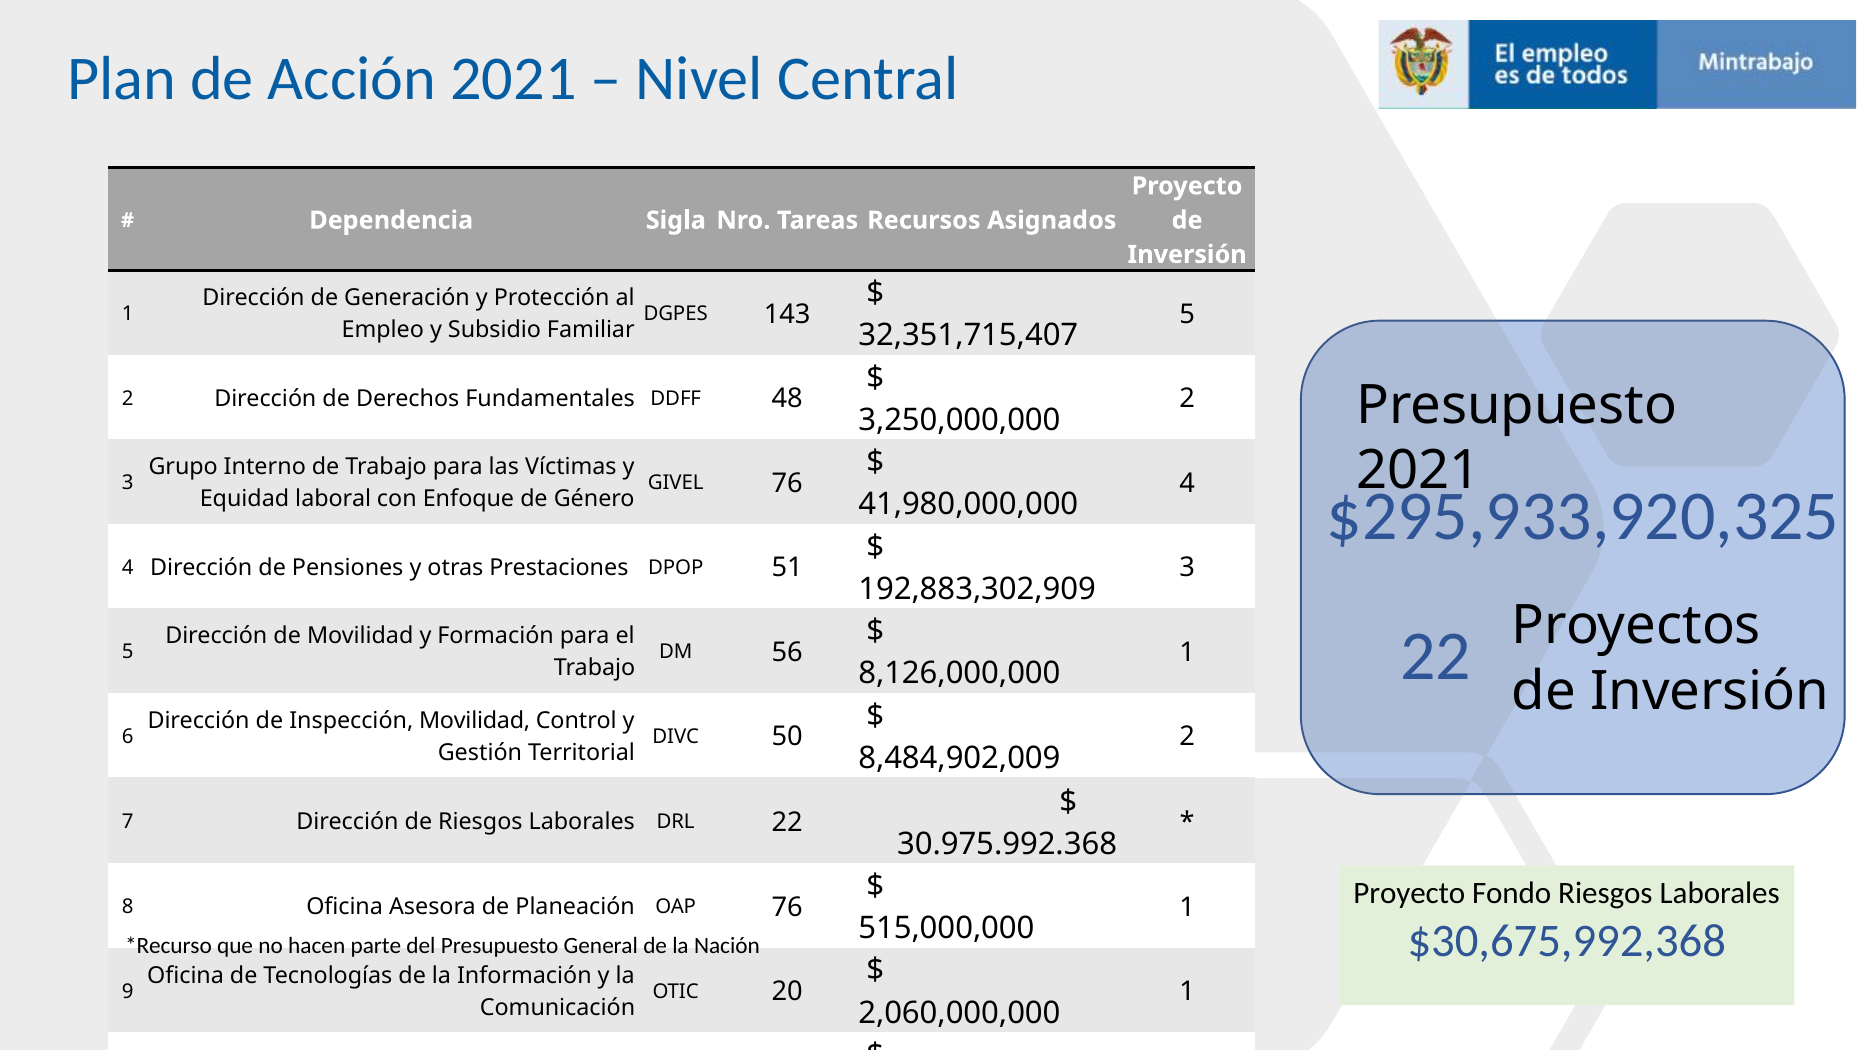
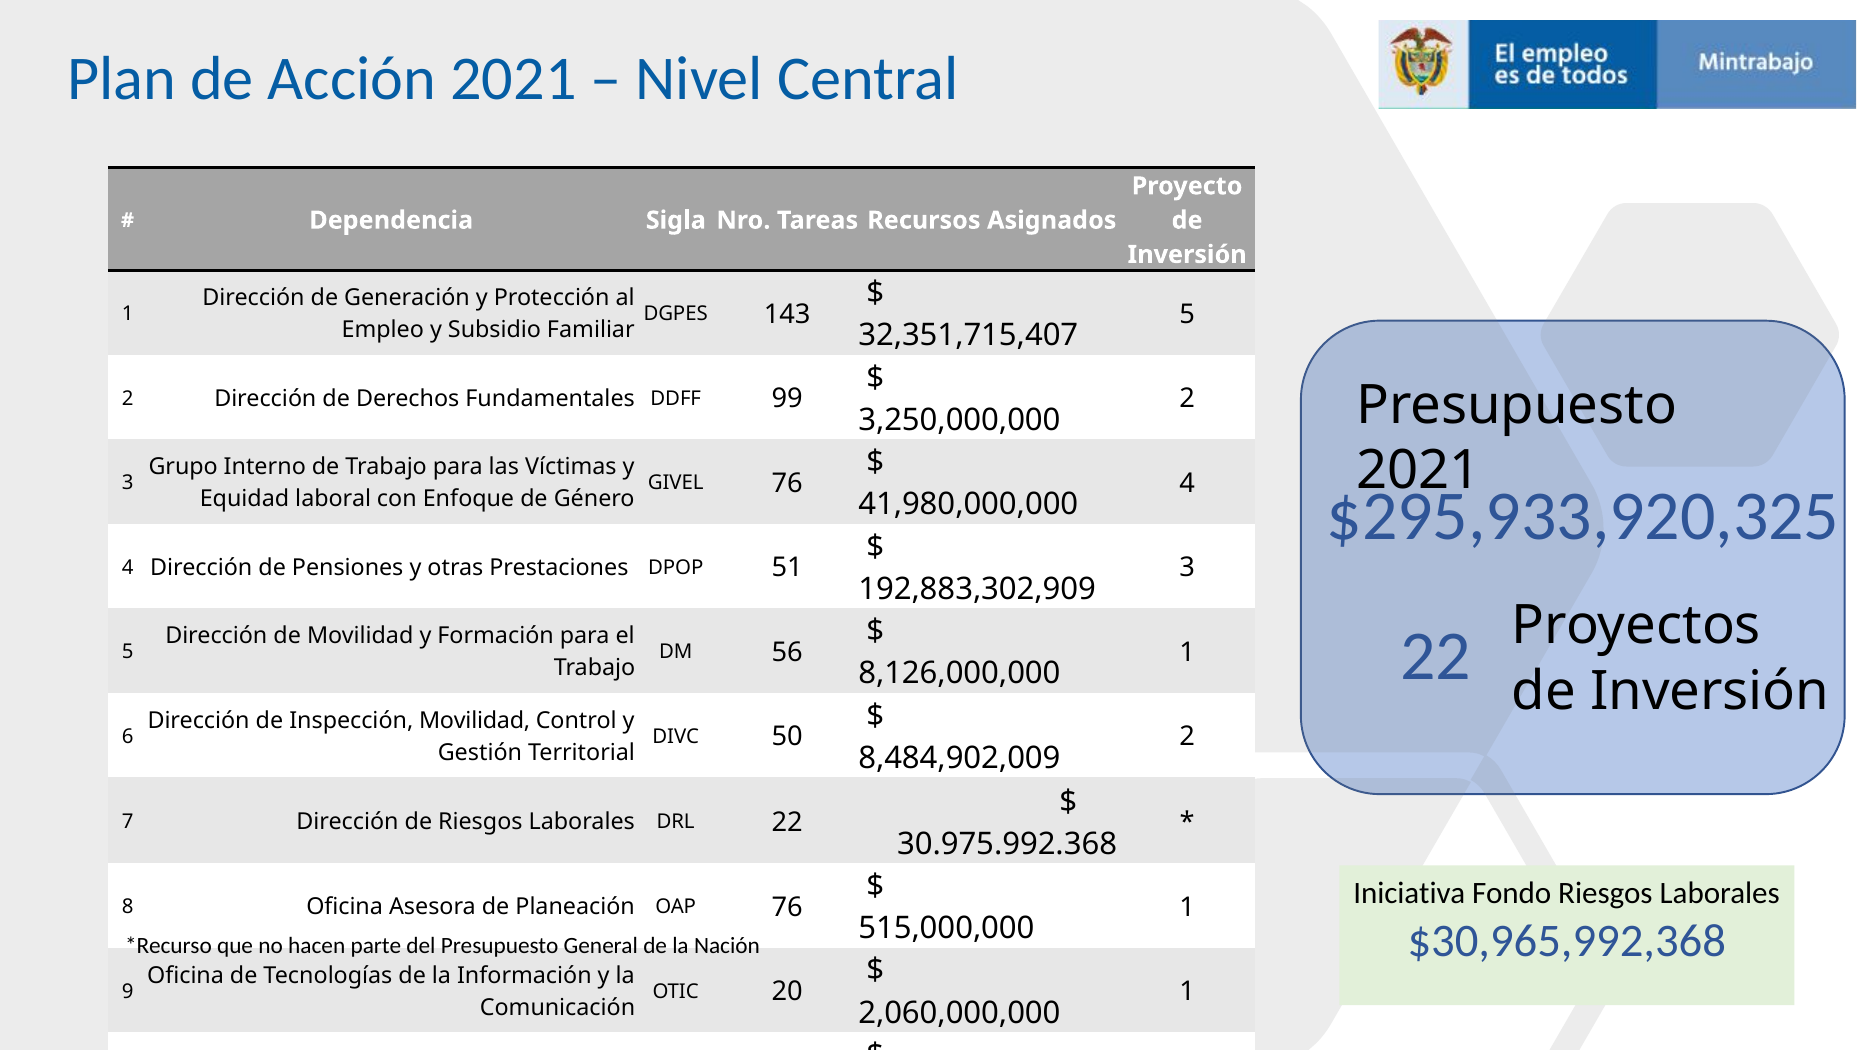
48: 48 -> 99 (787, 399)
Proyecto: Proyecto -> Iniciativa (1409, 893)
$30,675,992,368: $30,675,992,368 -> $30,965,992,368 (1567, 941)
